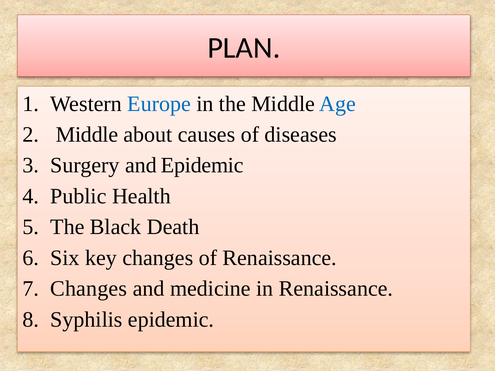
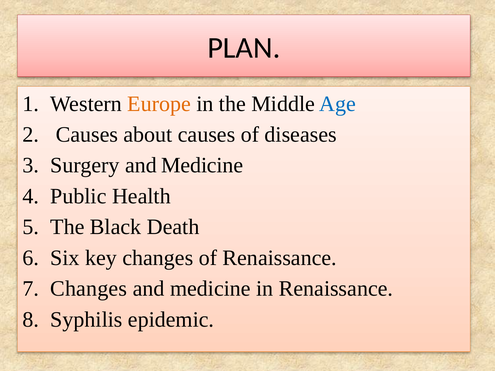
Europe colour: blue -> orange (159, 104)
Middle: Middle -> Causes (87, 135)
Surgery and Epidemic: Epidemic -> Medicine (202, 166)
